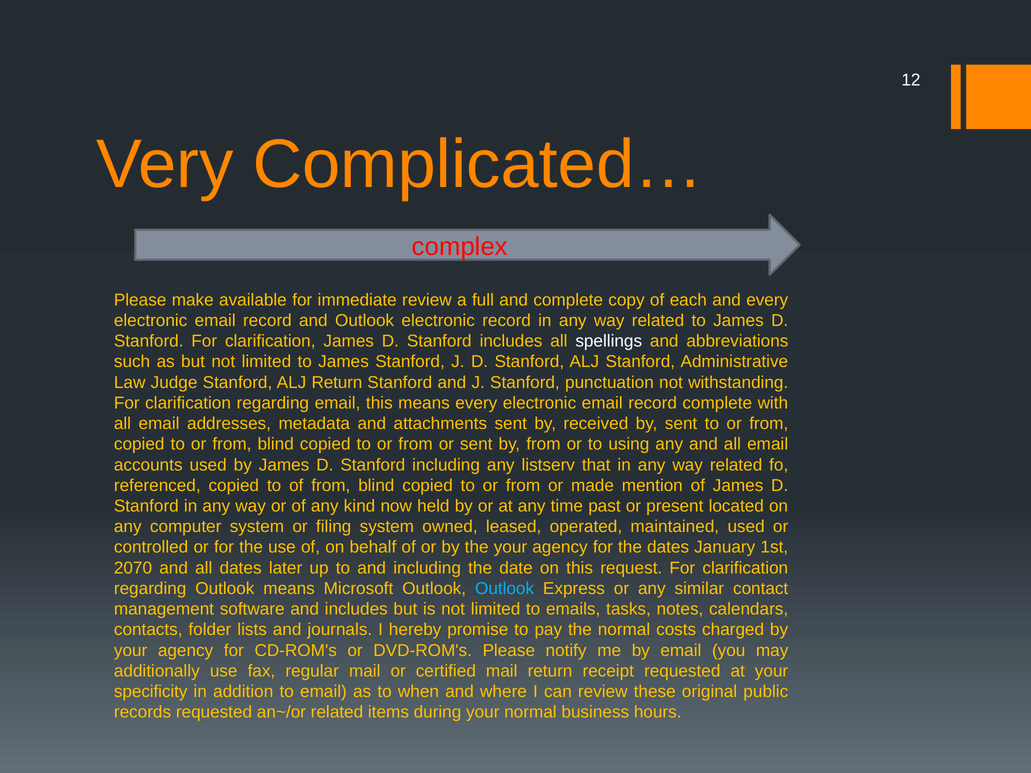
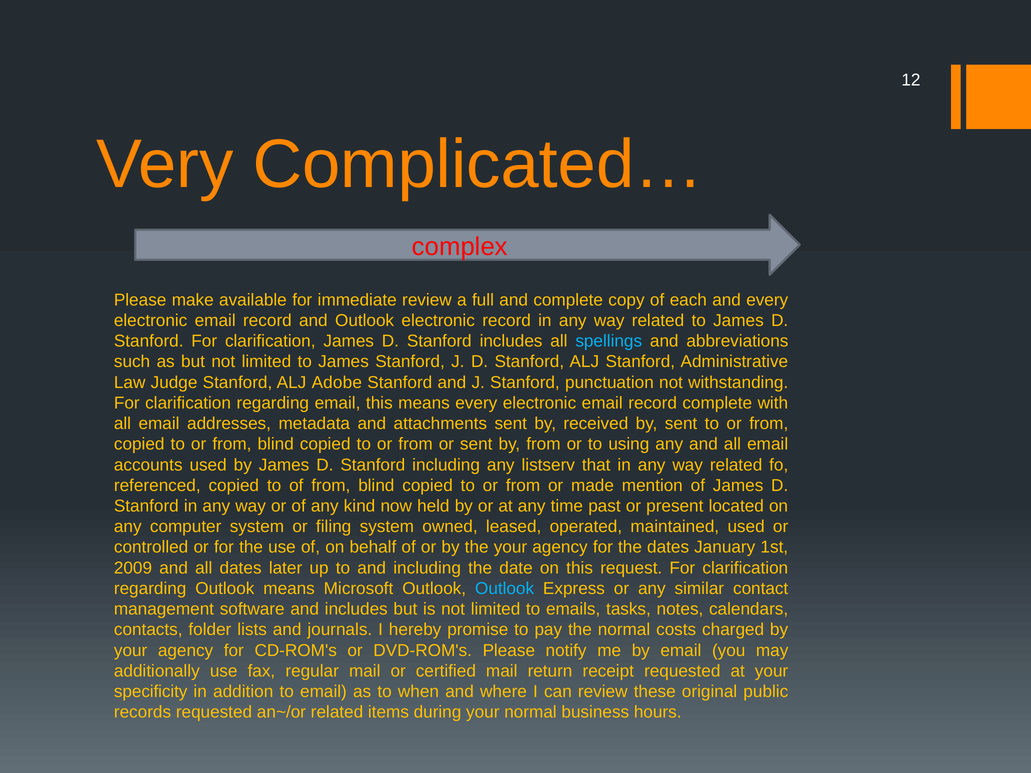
spellings colour: white -> light blue (609, 341)
ALJ Return: Return -> Adobe (337, 383)
2070: 2070 -> 2009 (133, 568)
